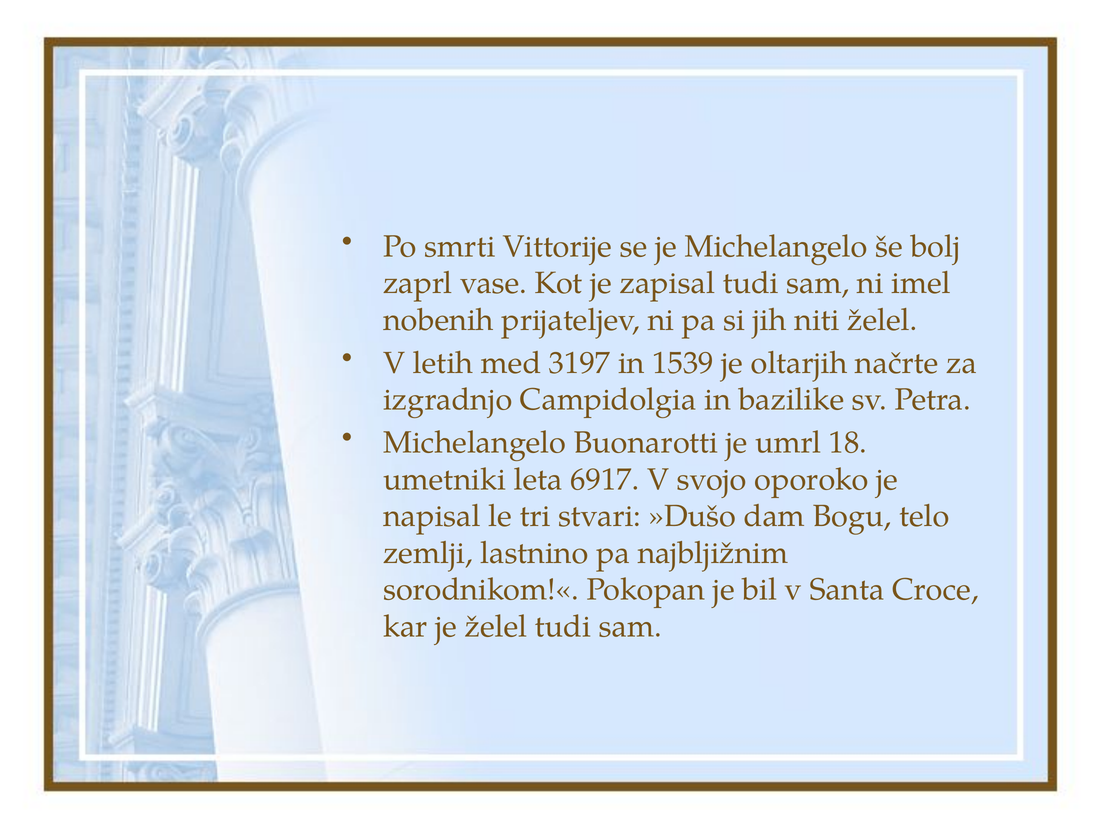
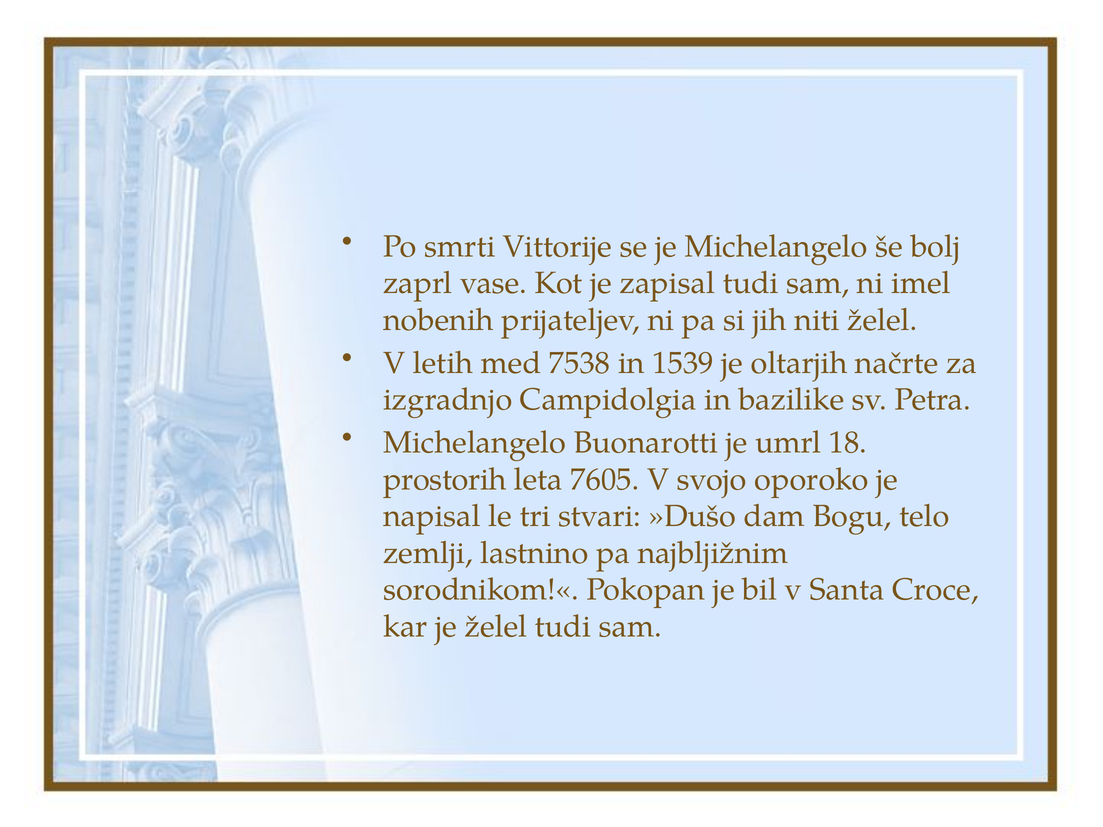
3197: 3197 -> 7538 (580, 363)
umetniki: umetniki -> prostorih (445, 480)
6917: 6917 -> 7605 (605, 480)
